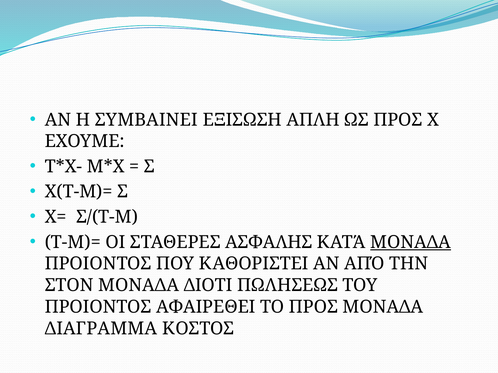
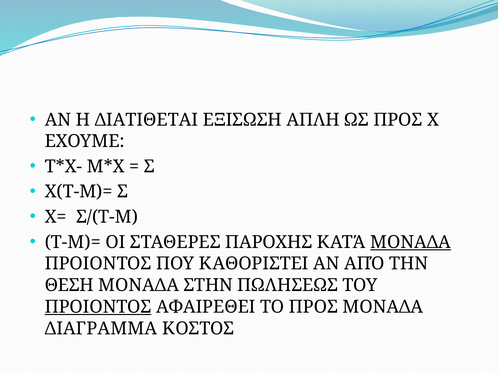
ΣΥΜΒΑΙΝΕΙ: ΣΥΜΒΑΙΝΕΙ -> ΔΙΑΤΙΘΕΤΑΙ (146, 120)
ΑΣΦΑΛΗΣ: ΑΣΦΑΛΗΣ -> ΠΑΡΟΧΗΣ (269, 242)
ΣΤΟΝ: ΣΤΟΝ -> ΘΕΣΗ (69, 286)
ΔΙΟΤΙ: ΔΙΟΤΙ -> ΣΤΗΝ (208, 286)
ΠΡΟΙΟΝΤΟΣ underline: none -> present (98, 307)
